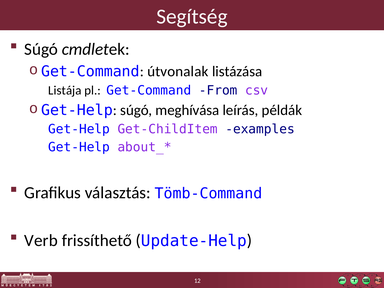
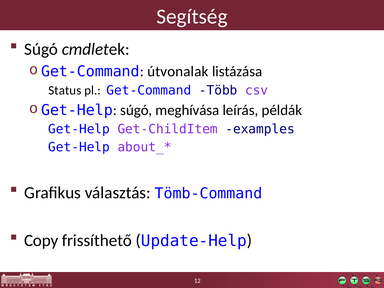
Listája: Listája -> Status (65, 90)
From: From -> Több (218, 90)
Verb: Verb -> Copy (41, 241)
